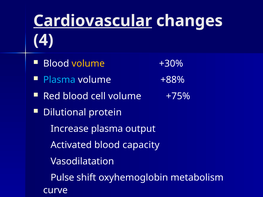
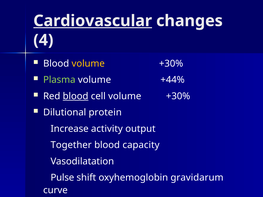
Plasma colour: light blue -> light green (59, 80)
+88%: +88% -> +44% (173, 80)
blood underline: none -> present (76, 96)
cell volume +75%: +75% -> +30% (178, 96)
Increase plasma: plasma -> activity (107, 129)
Activated: Activated -> Together (71, 145)
metabolism: metabolism -> gravidarum (197, 178)
